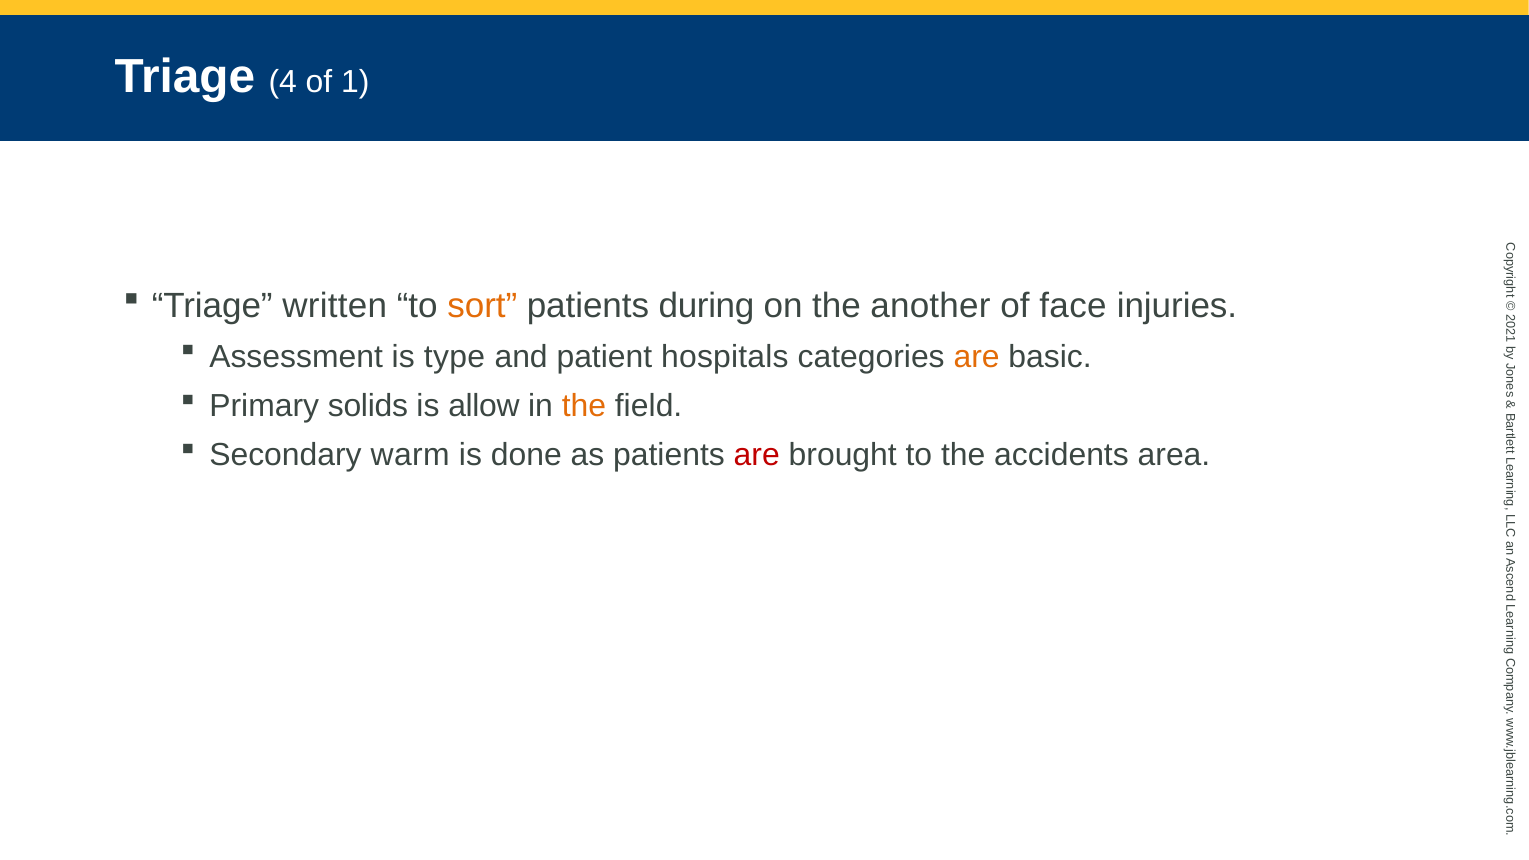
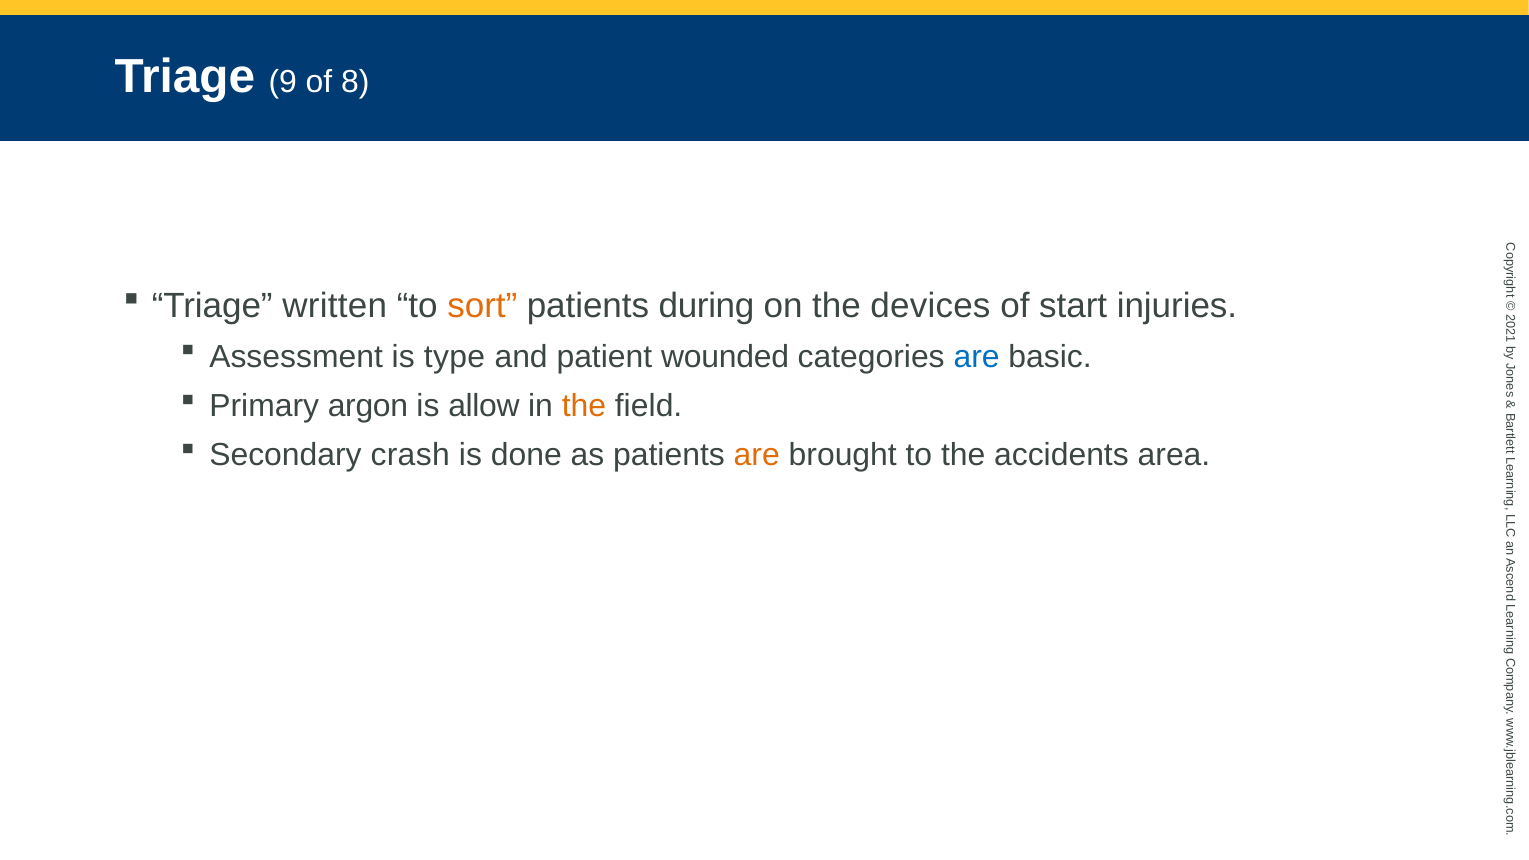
4: 4 -> 9 (283, 82)
of 1: 1 -> 8 (355, 82)
another: another -> devices (930, 306)
face: face -> start (1073, 306)
hospitals: hospitals -> wounded (725, 357)
are colour: orange -> blue (977, 357)
solids: solids -> argon (368, 406)
warm: warm -> crash (410, 455)
are colour: red -> orange (757, 455)
